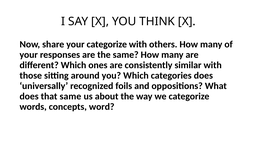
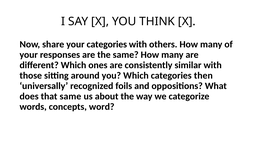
your categorize: categorize -> categories (107, 45)
categories does: does -> then (203, 76)
